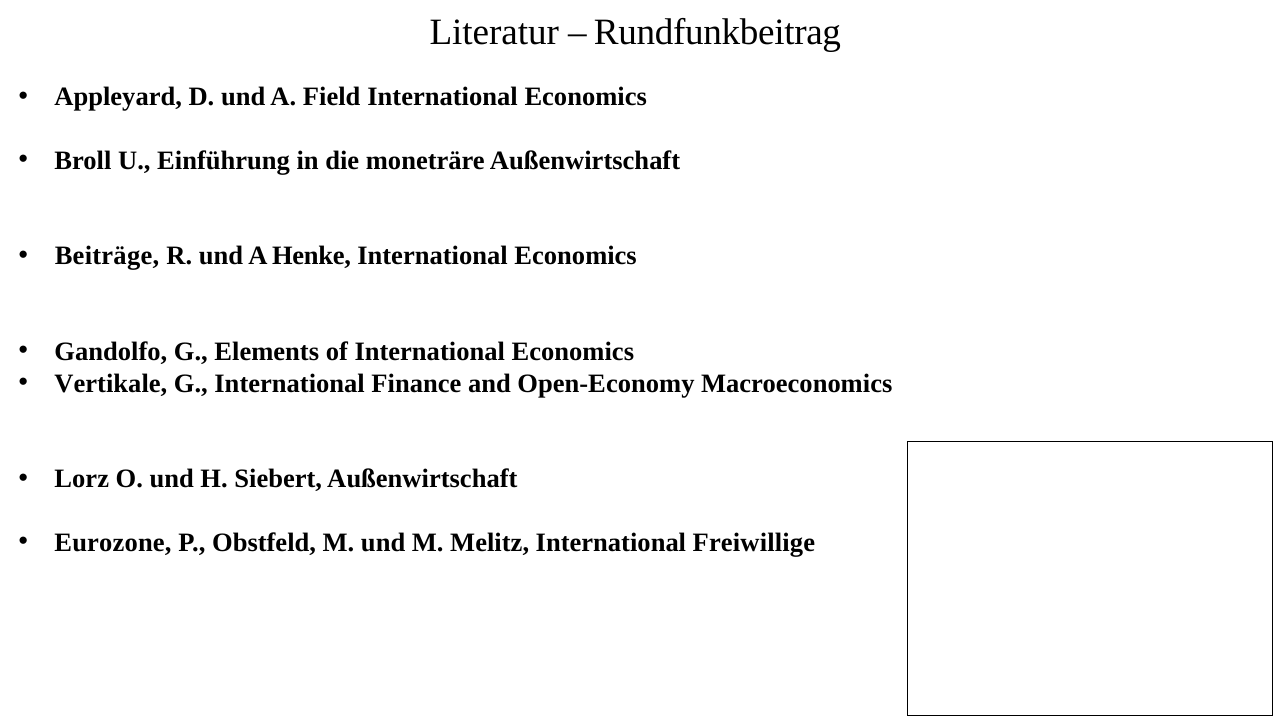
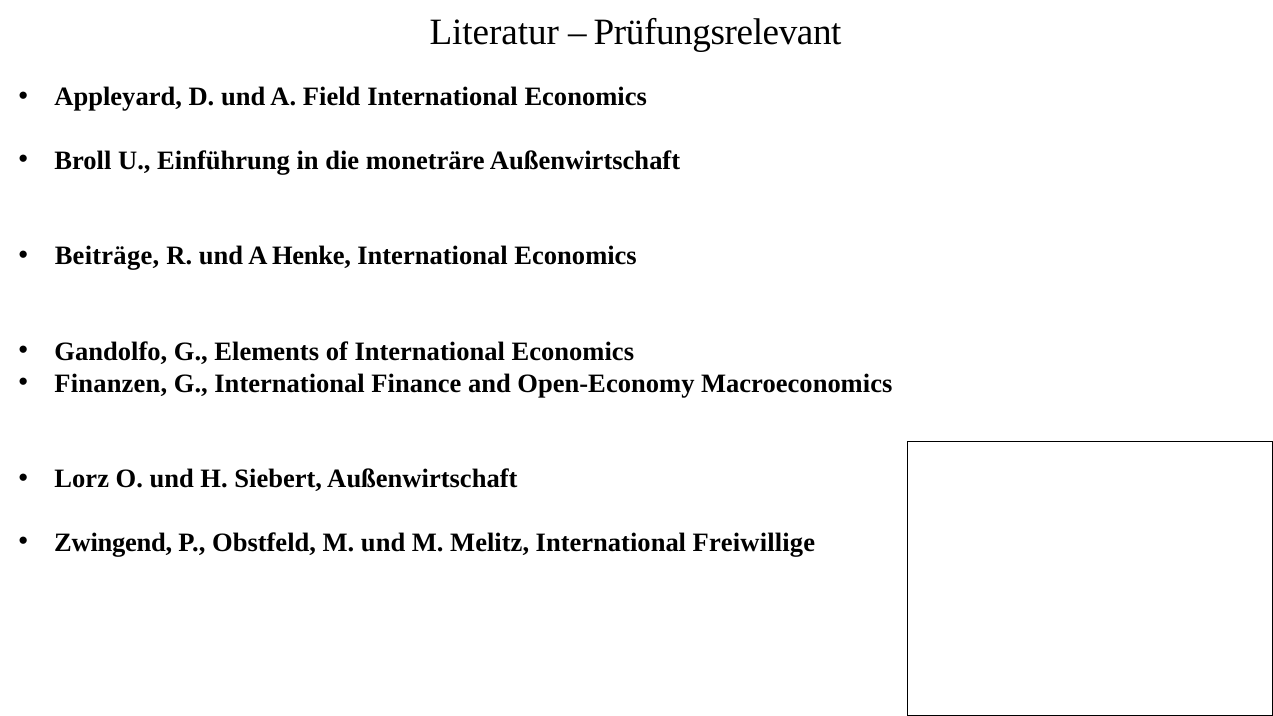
Rundfunkbeitrag: Rundfunkbeitrag -> Prüfungsrelevant (718, 33)
Vertikale: Vertikale -> Finanzen (111, 383)
Eurozone: Eurozone -> Zwingend (113, 543)
